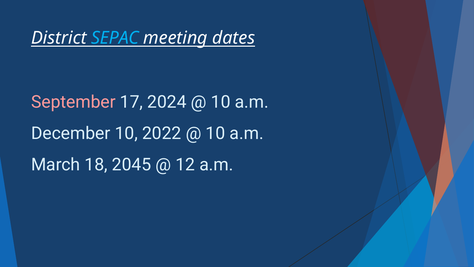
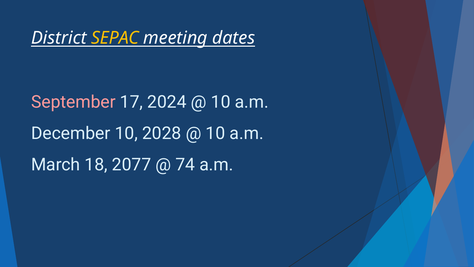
SEPAC colour: light blue -> yellow (115, 38)
2022: 2022 -> 2028 (162, 133)
2045: 2045 -> 2077 (132, 164)
12: 12 -> 74 (185, 164)
